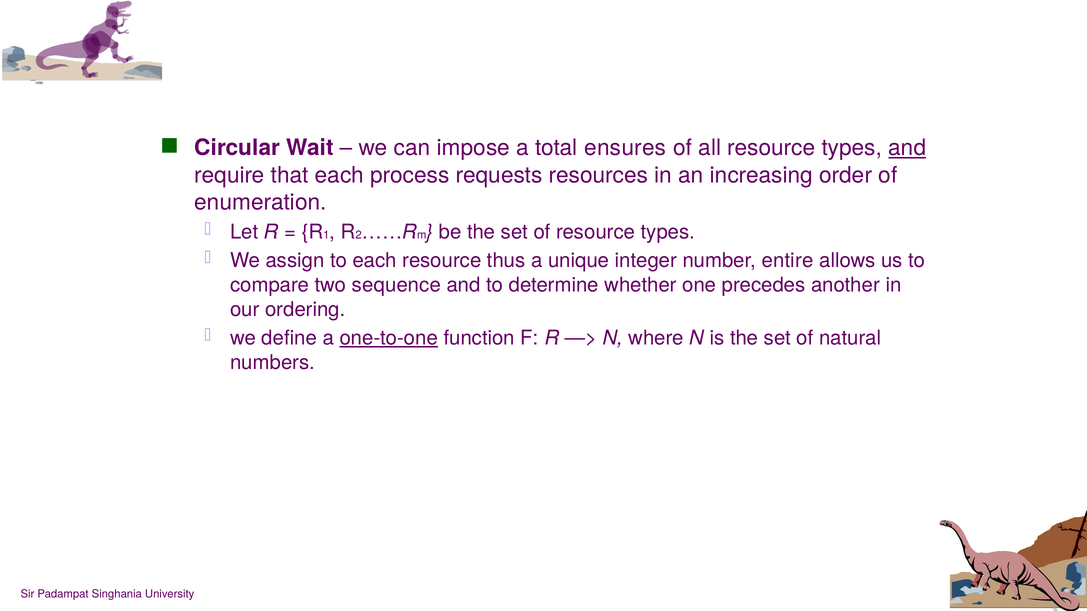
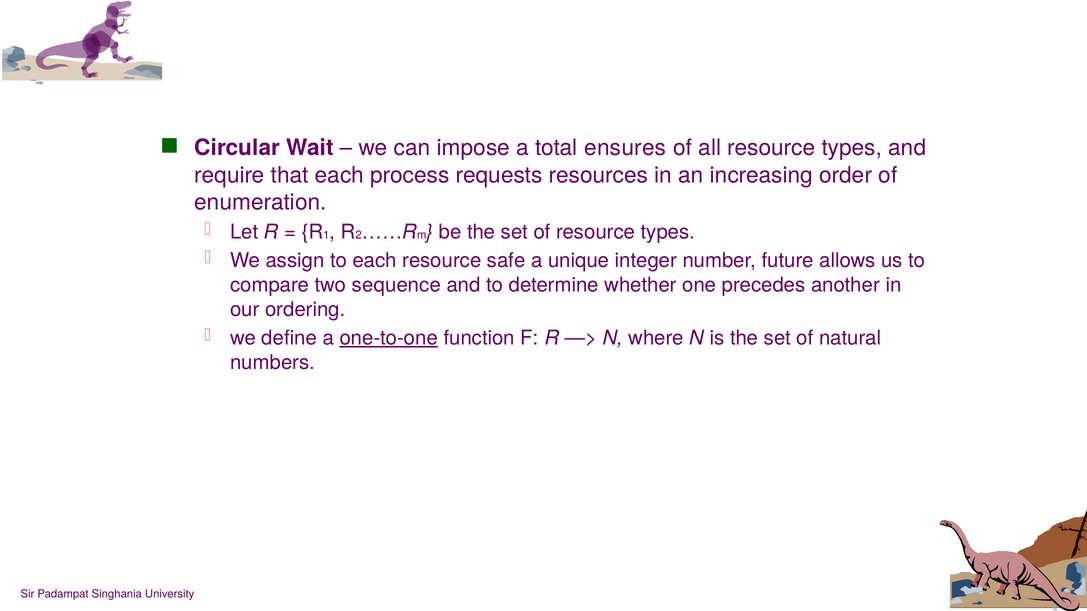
and underline: present -> none (907, 148)
thus: thus -> safe (506, 261)
entire: entire -> future (788, 261)
